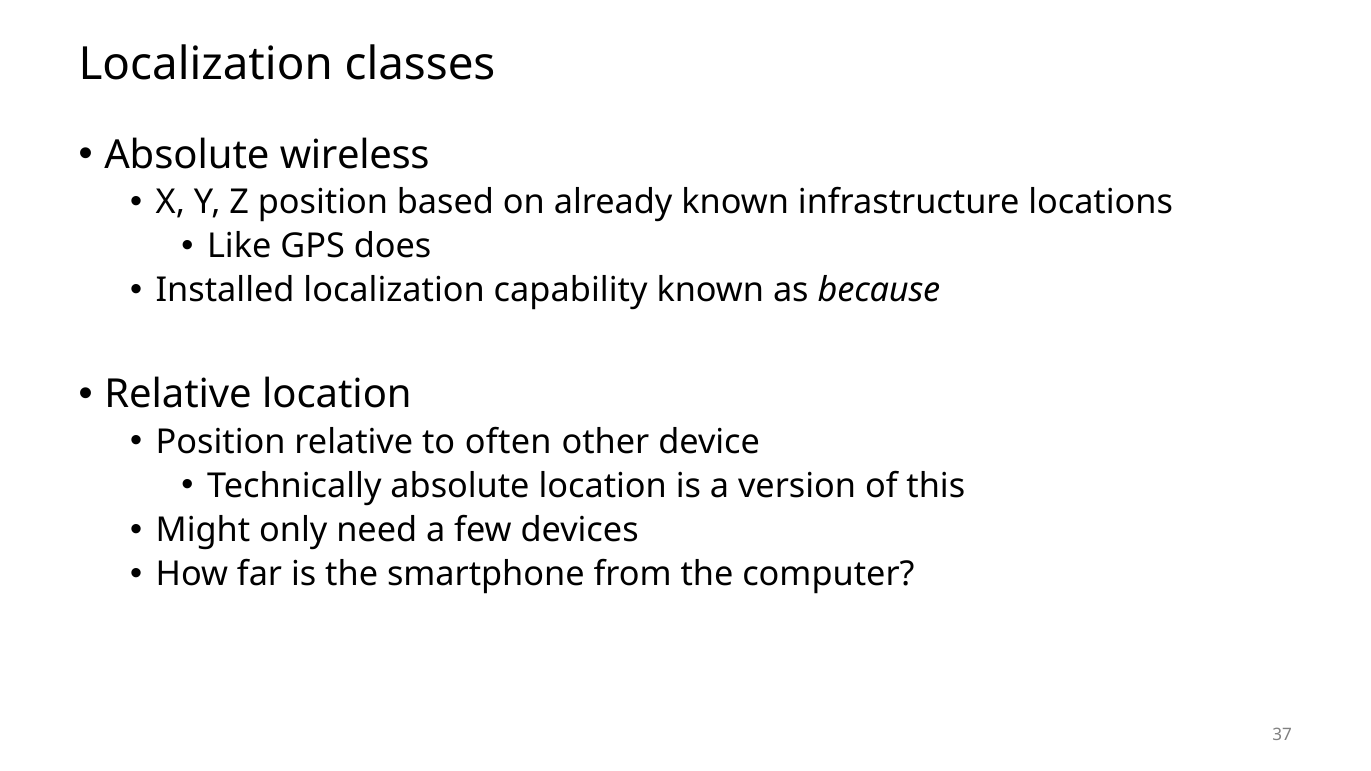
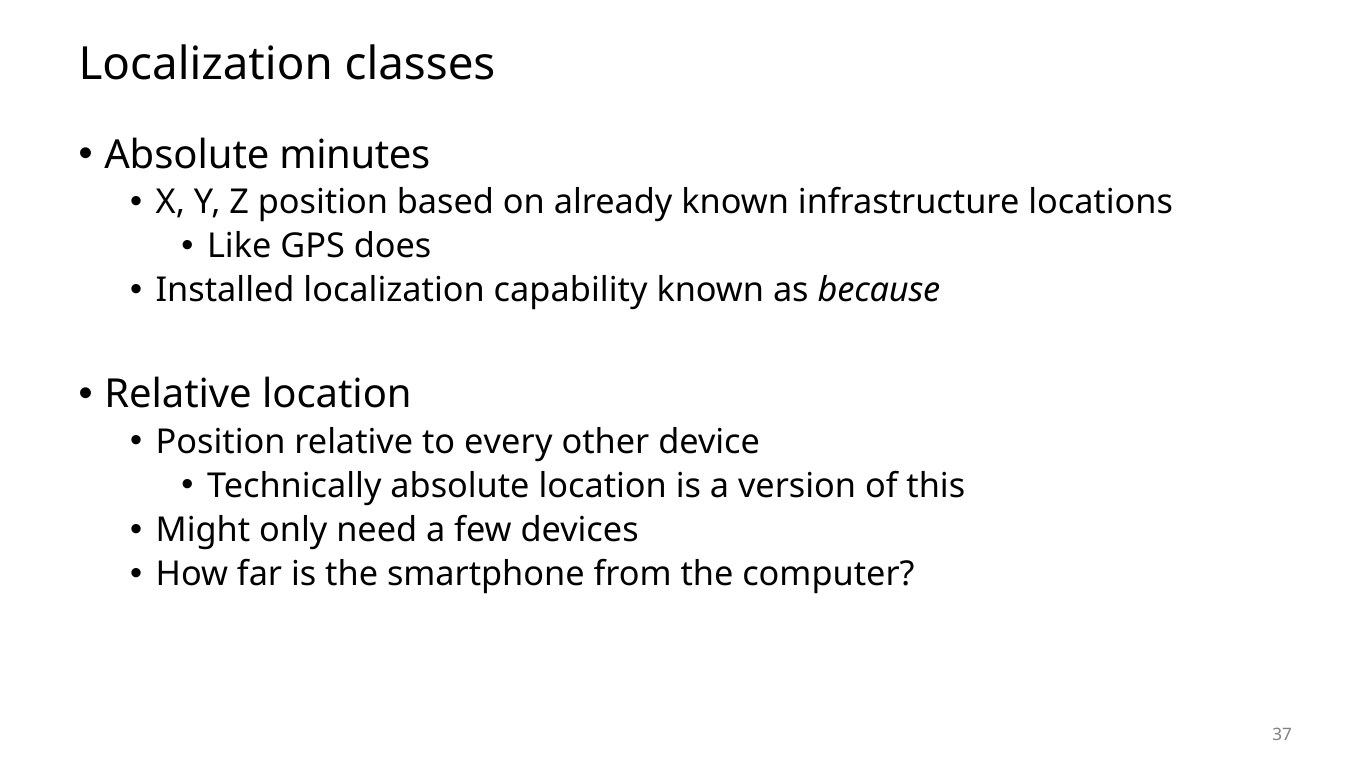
wireless: wireless -> minutes (355, 155)
often: often -> every (508, 442)
